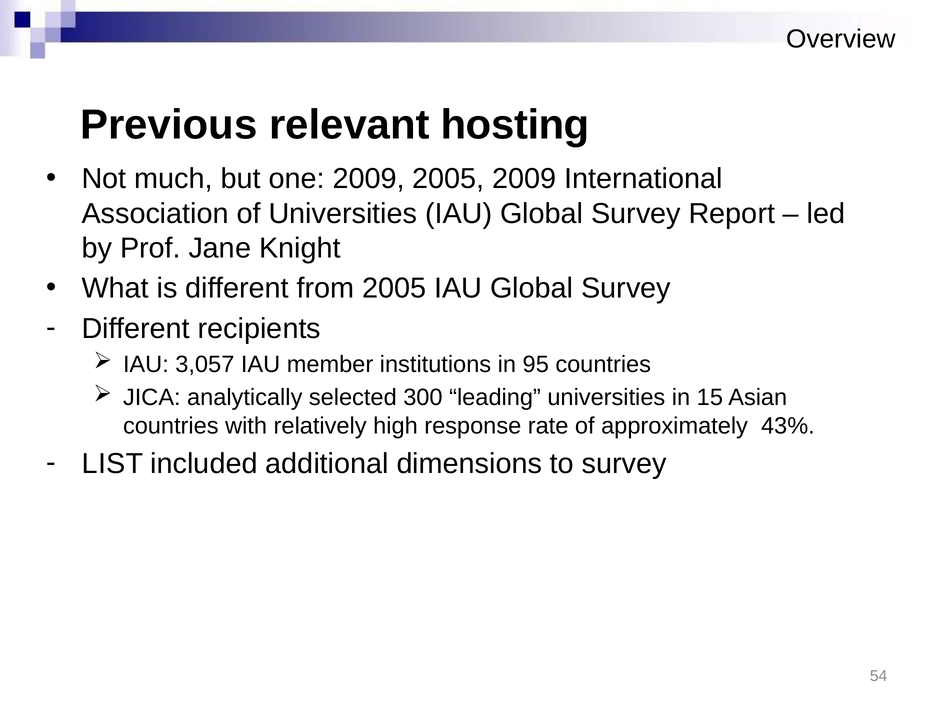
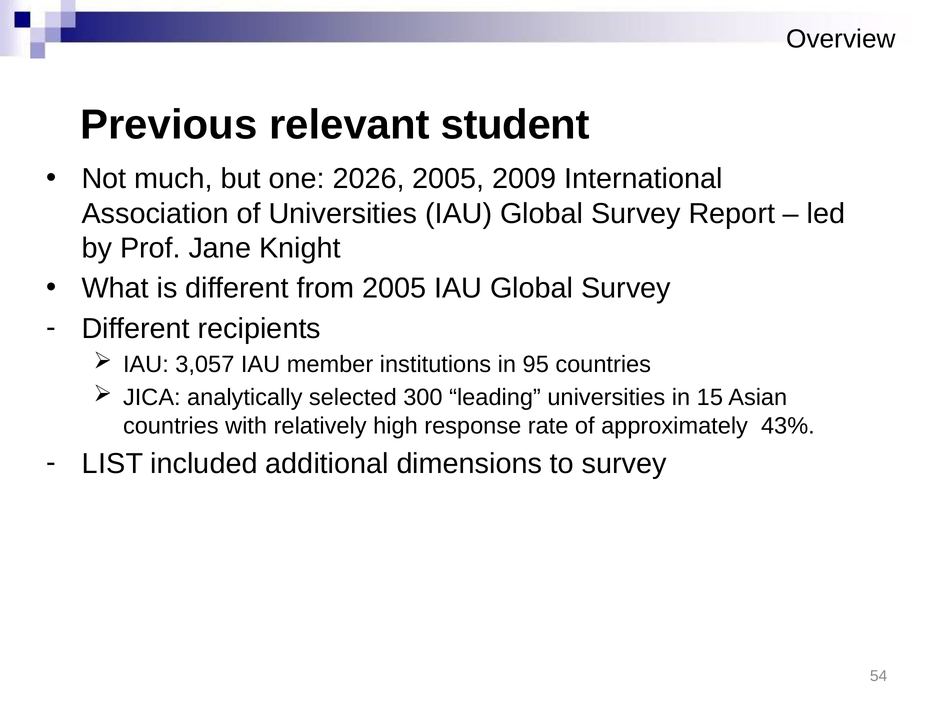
hosting: hosting -> student (515, 125)
one 2009: 2009 -> 2026 (369, 179)
